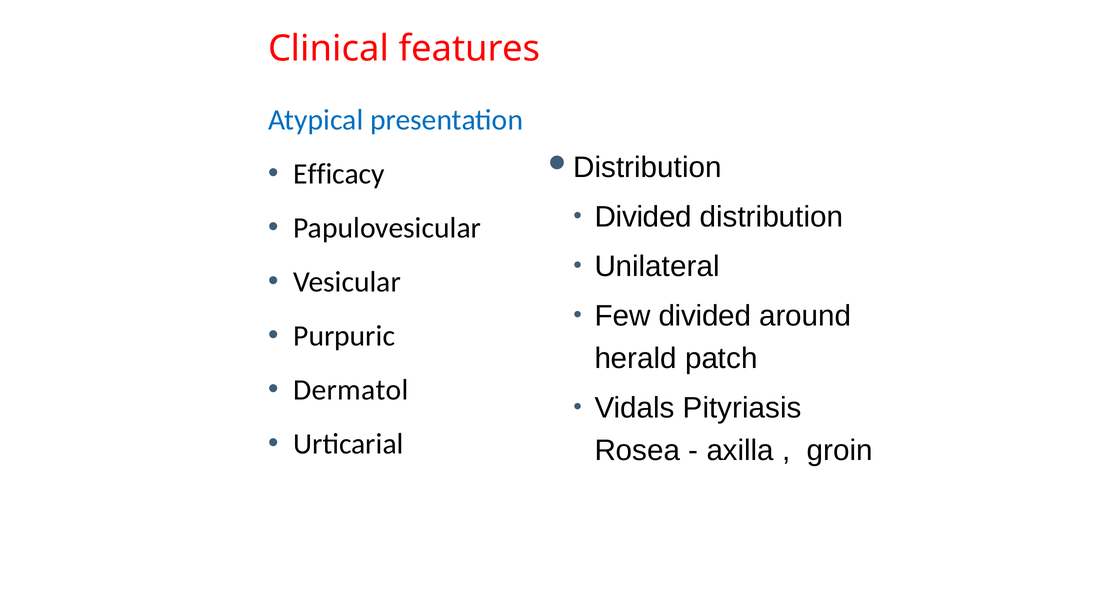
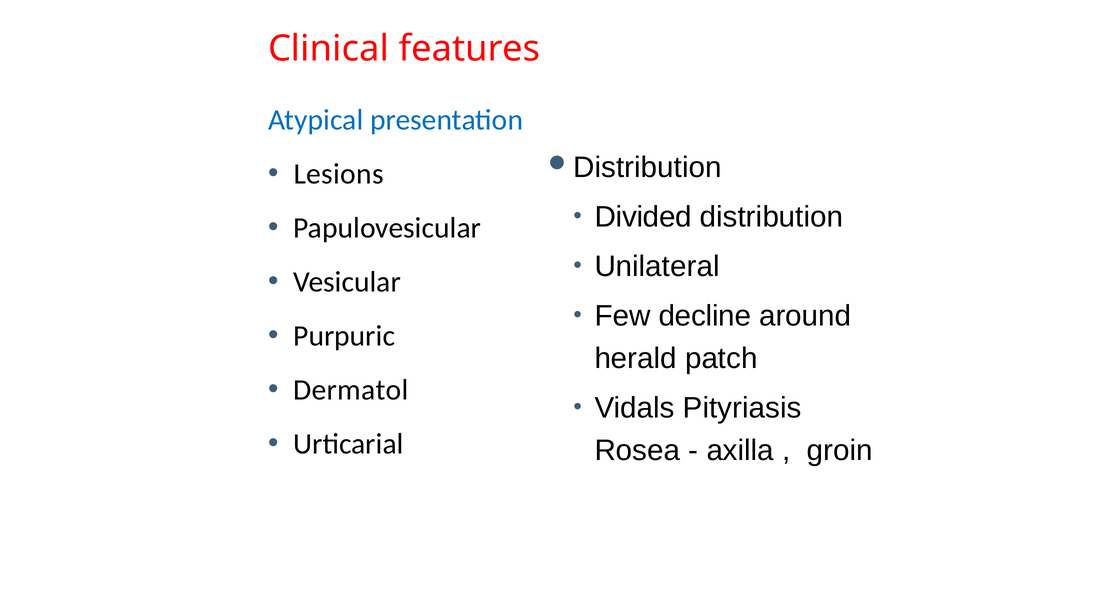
Efficacy: Efficacy -> Lesions (339, 174)
Few divided: divided -> decline (705, 316)
